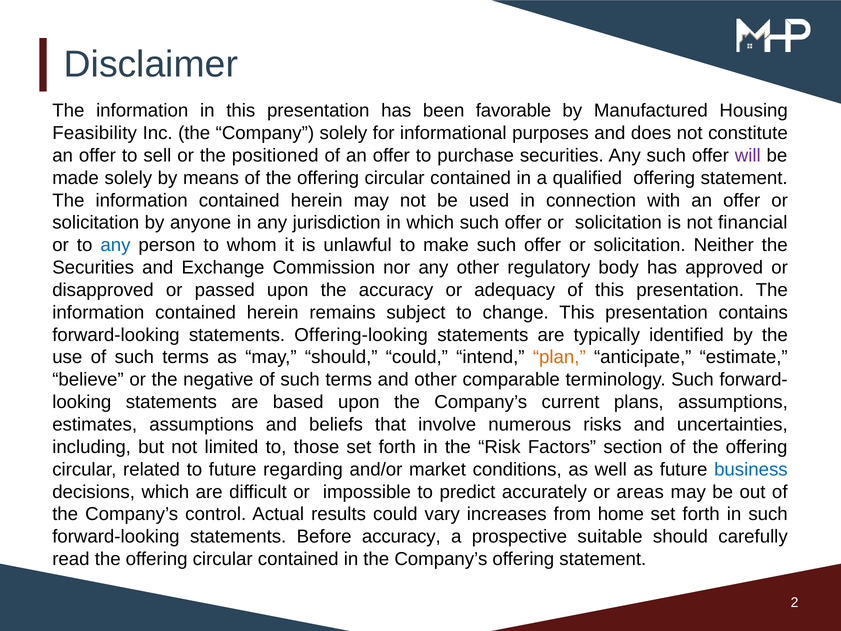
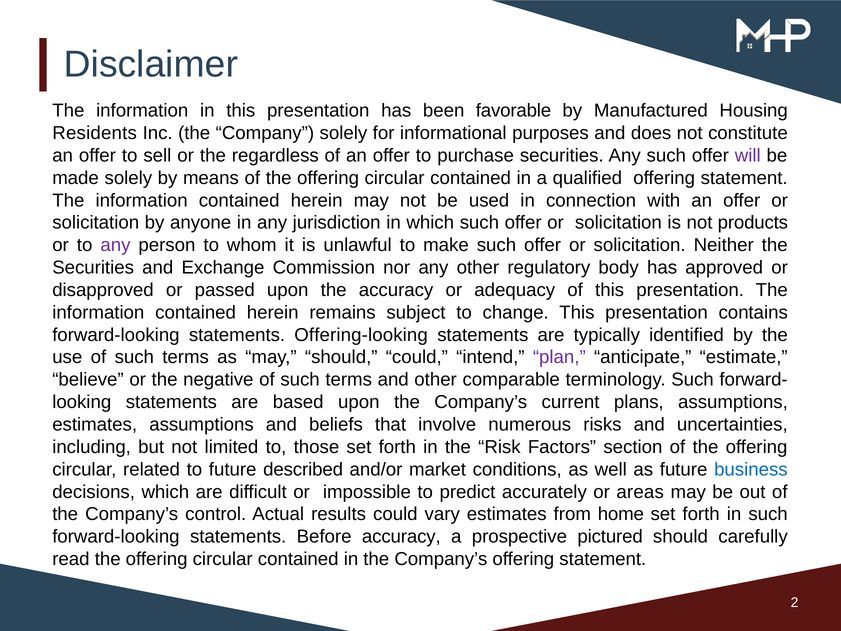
Feasibility: Feasibility -> Residents (95, 133)
positioned: positioned -> regardless (275, 155)
financial: financial -> products (753, 223)
any colour: blue -> purple (115, 245)
plan colour: orange -> purple (559, 357)
regarding: regarding -> described (303, 469)
vary increases: increases -> estimates (507, 514)
suitable: suitable -> pictured (610, 537)
